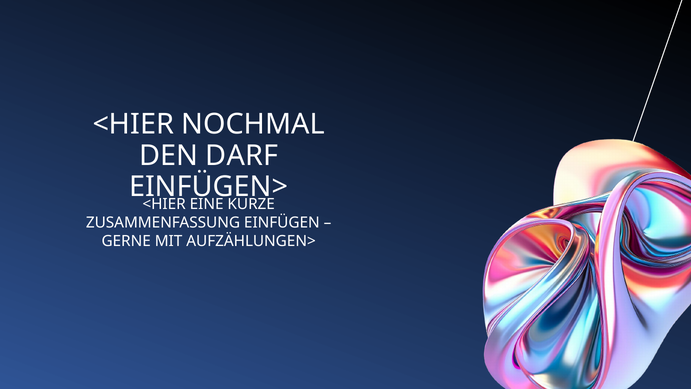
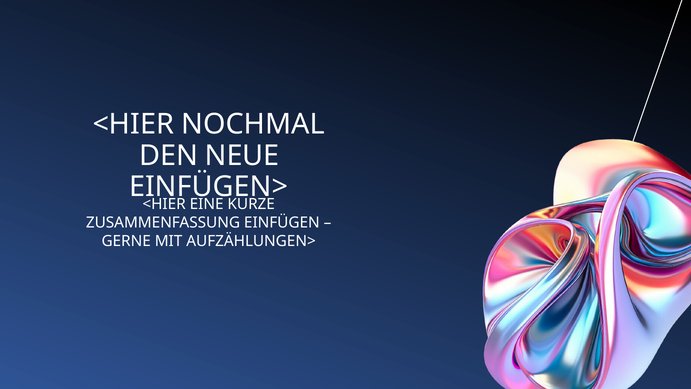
DARF: DARF -> NEUE (242, 155)
